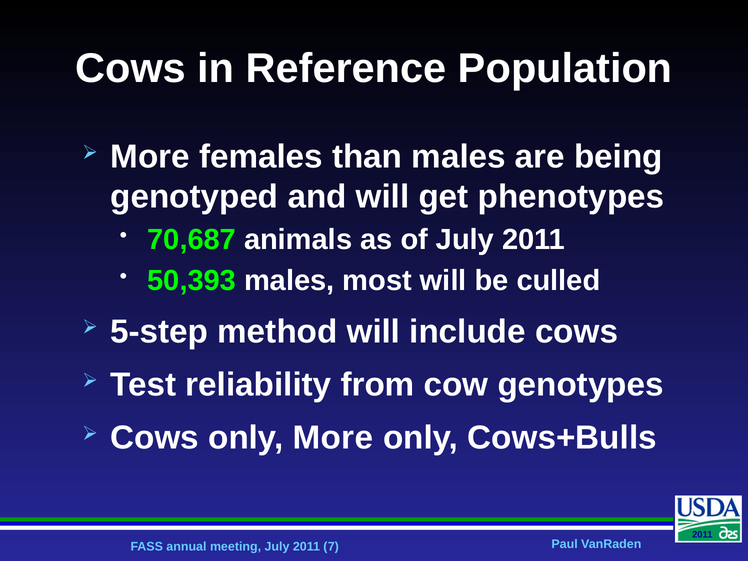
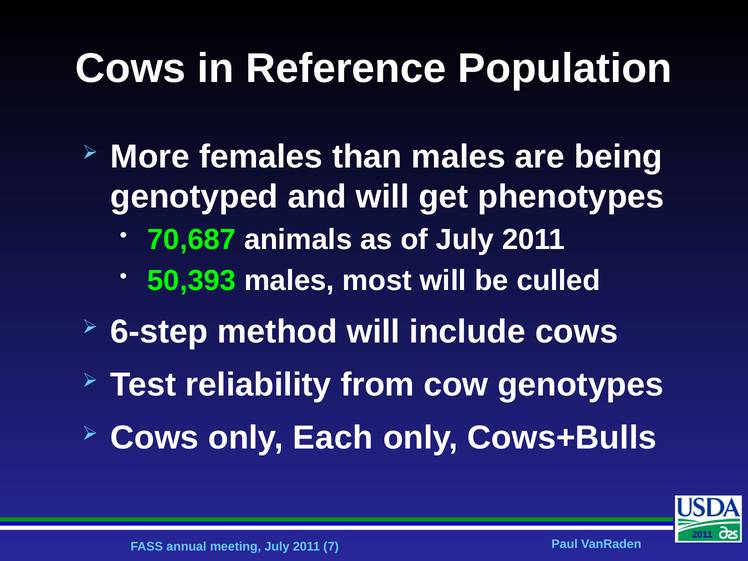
5-step: 5-step -> 6-step (159, 332)
only More: More -> Each (333, 438)
